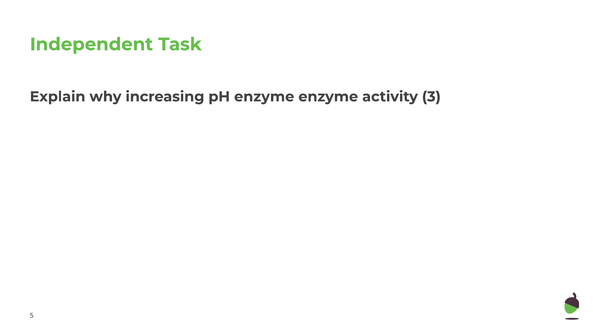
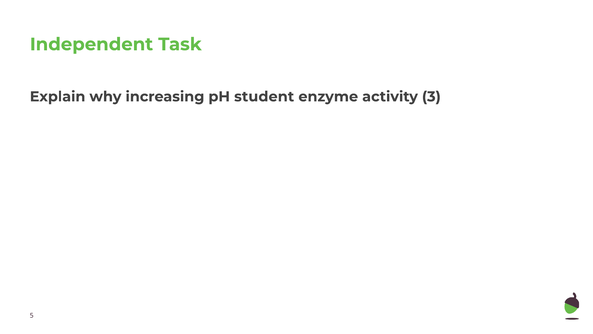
pH enzyme: enzyme -> student (264, 97)
